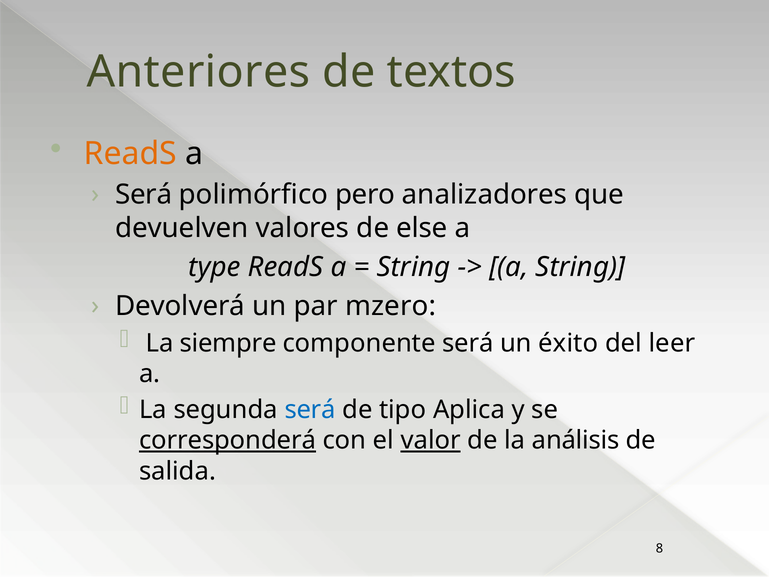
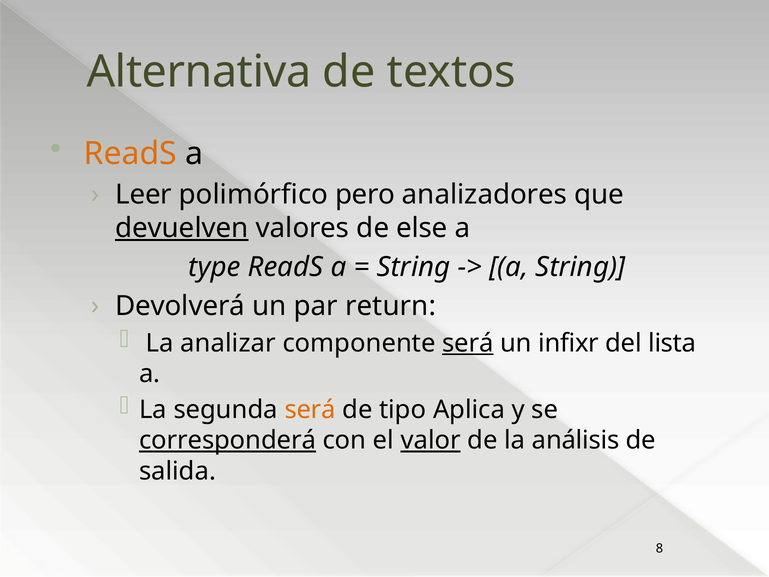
Anteriores: Anteriores -> Alternativa (199, 72)
Será: Será -> Leer (144, 195)
devuelven underline: none -> present (182, 228)
mzero: mzero -> return (391, 306)
siempre: siempre -> analizar (228, 343)
será underline: none -> present (468, 343)
éxito: éxito -> infixr (569, 343)
leer: leer -> lista (672, 343)
será colour: blue -> orange (310, 410)
